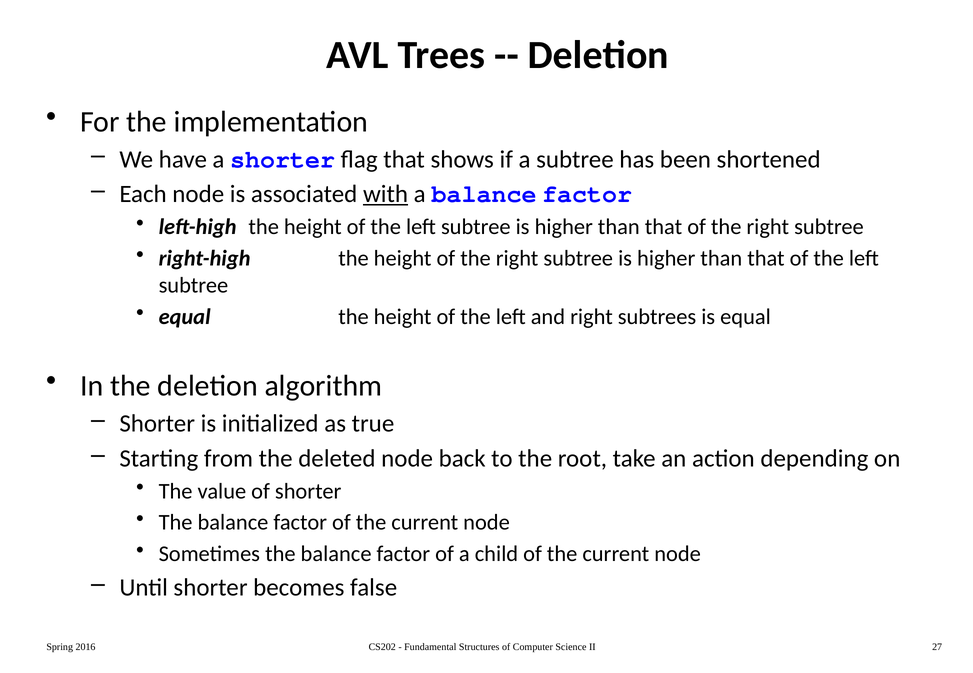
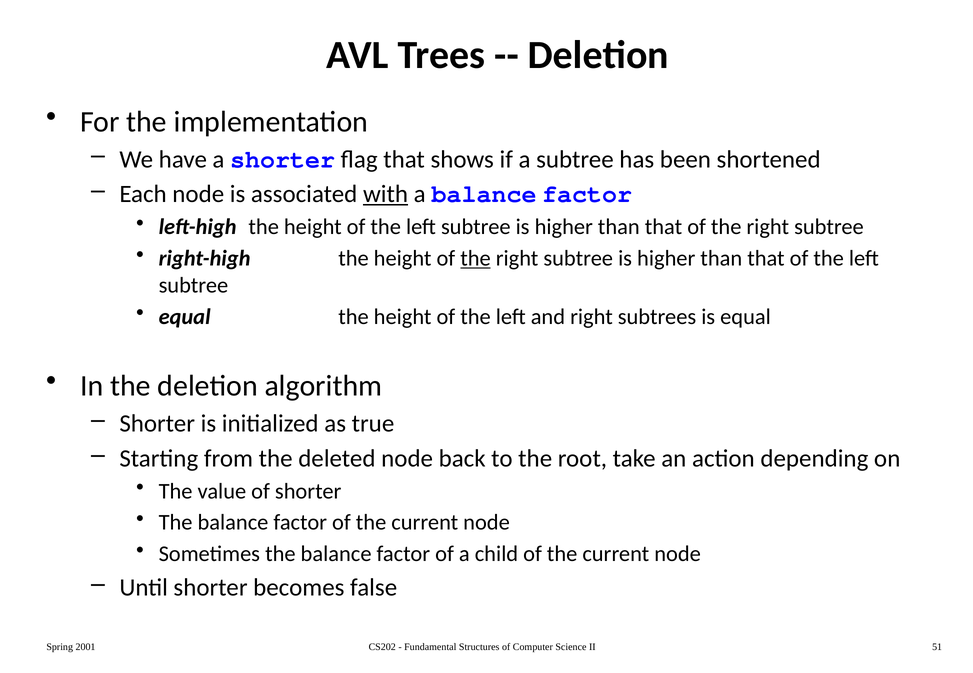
the underline: none -> present (475, 259)
2016: 2016 -> 2001 (86, 647)
27: 27 -> 51 (937, 647)
